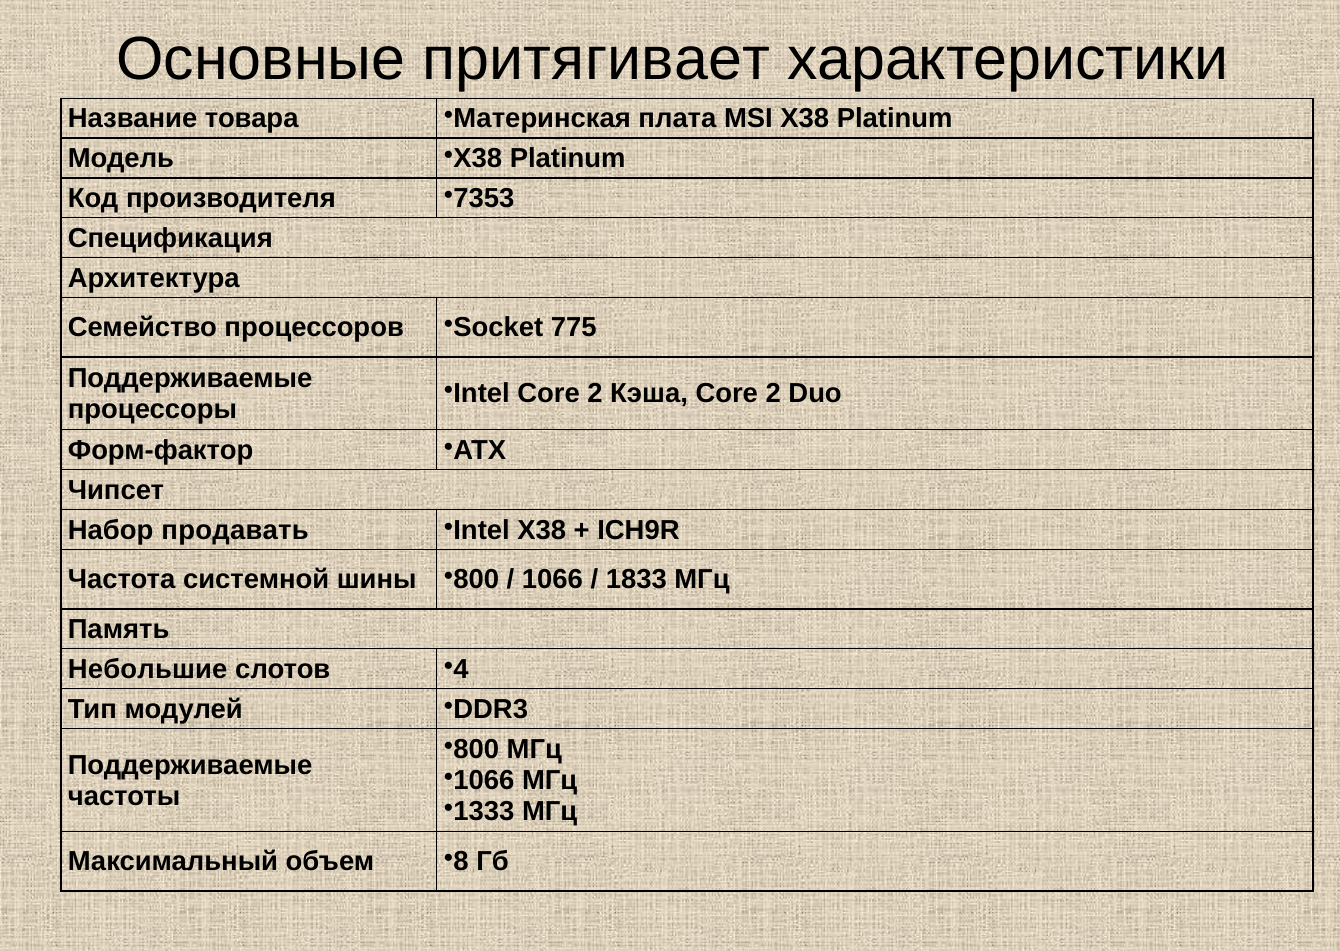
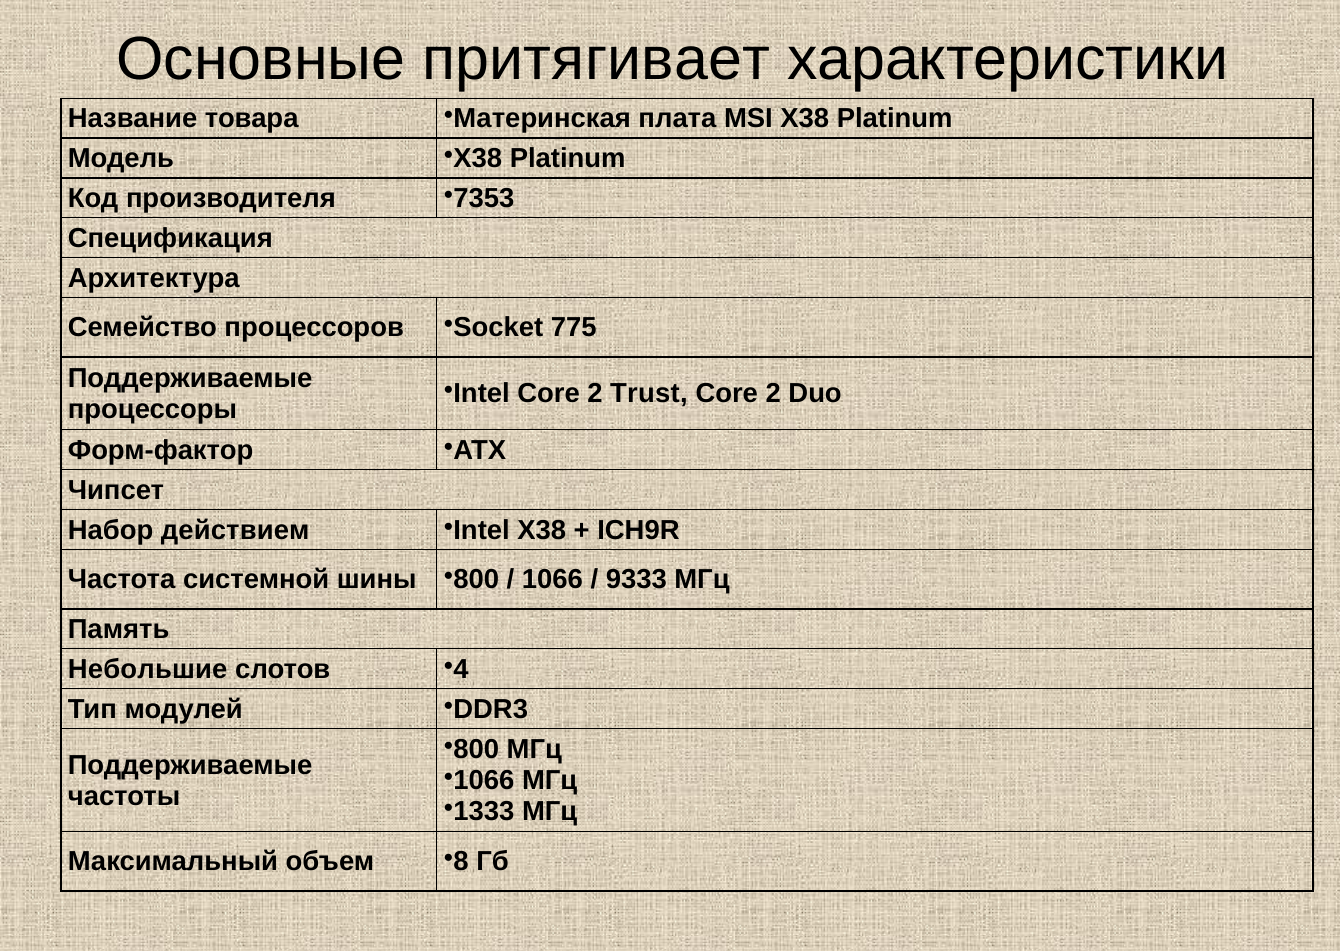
Кэша: Кэша -> Trust (649, 394)
продавать: продавать -> действием (235, 530)
1833: 1833 -> 9333 (636, 580)
